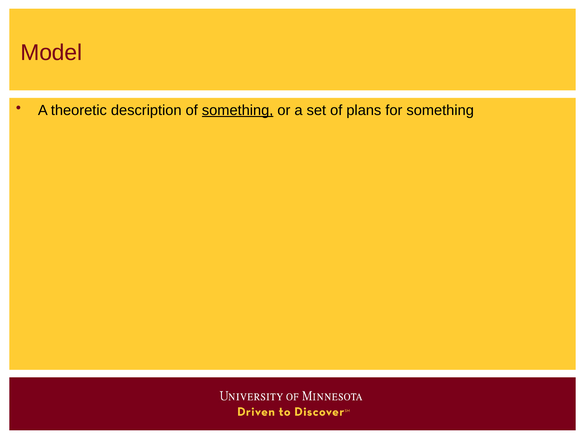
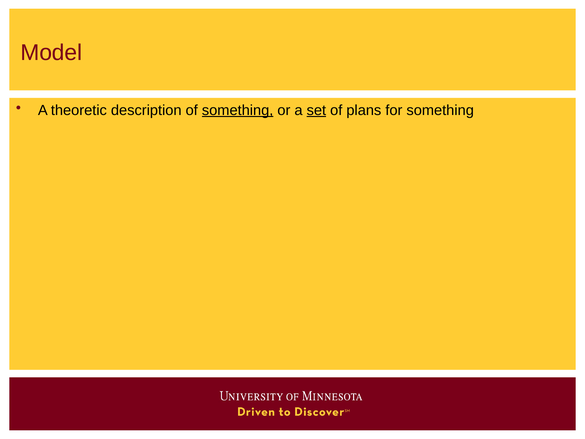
set underline: none -> present (316, 110)
